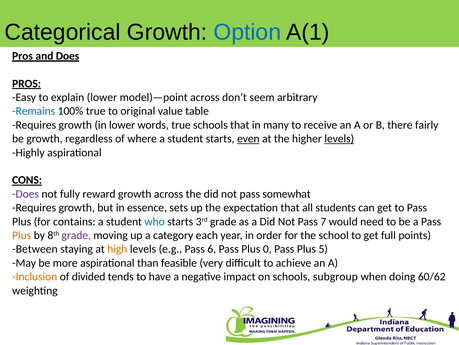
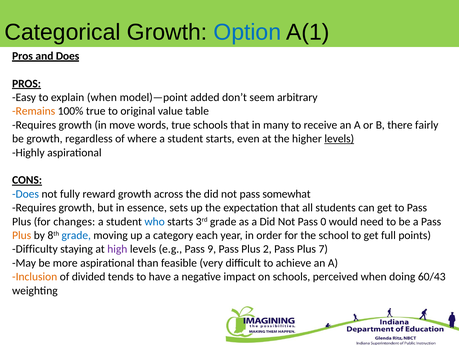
explain lower: lower -> when (102, 97)
model)—point across: across -> added (205, 97)
Remains colour: blue -> orange (34, 111)
in lower: lower -> move (122, 125)
even underline: present -> none (248, 138)
Does colour: purple -> blue (26, 194)
contains: contains -> changes (74, 221)
7: 7 -> 0 (323, 221)
grade colour: purple -> blue (76, 235)
Between: Between -> Difficulty (35, 249)
high colour: orange -> purple (117, 249)
6: 6 -> 9 (212, 249)
0: 0 -> 2 (267, 249)
5: 5 -> 7 (323, 249)
subgroup: subgroup -> perceived (335, 276)
60/62: 60/62 -> 60/43 (432, 276)
